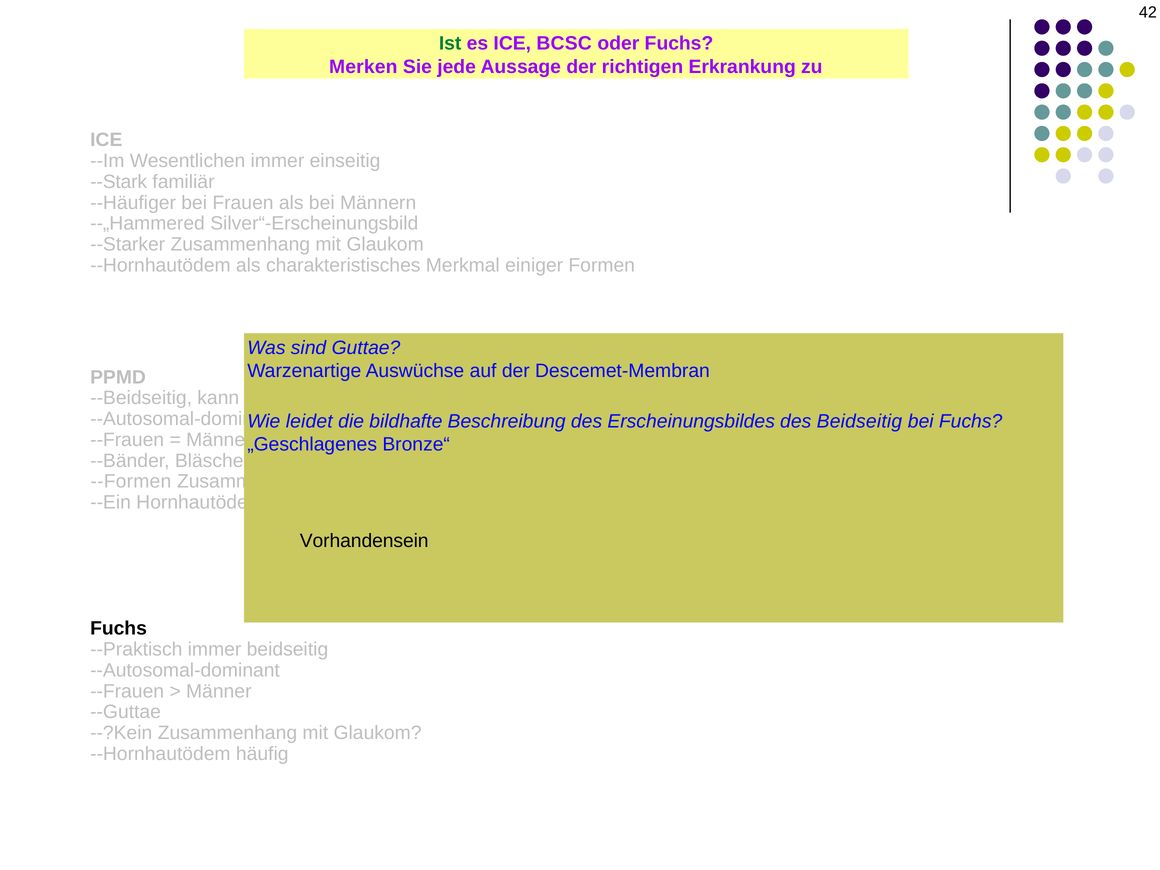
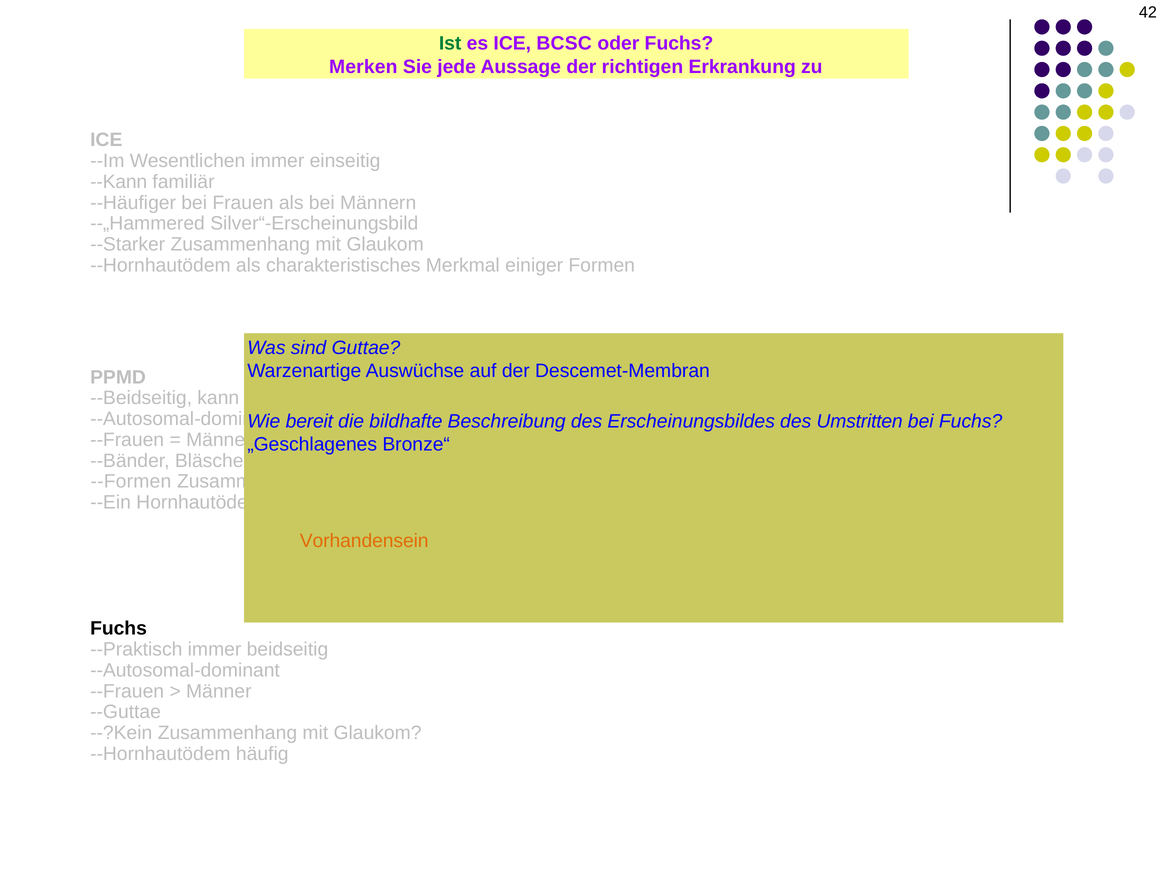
--Stark: --Stark -> --Kann (119, 182)
leidet: leidet -> bereit (309, 421)
des Beidseitig: Beidseitig -> Umstritten (860, 421)
Vorhandensein colour: black -> orange (364, 541)
